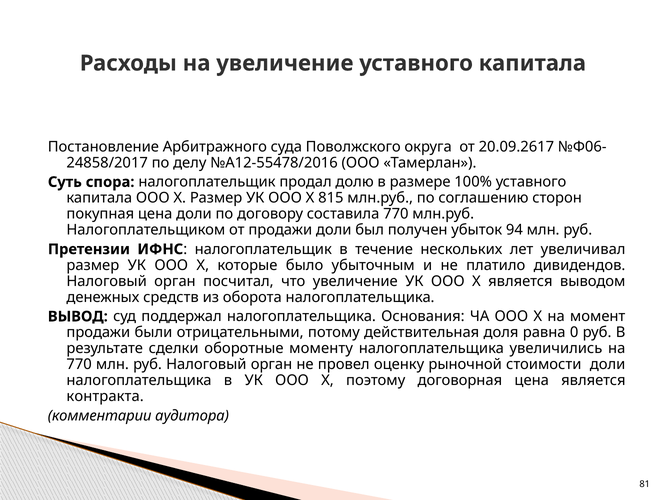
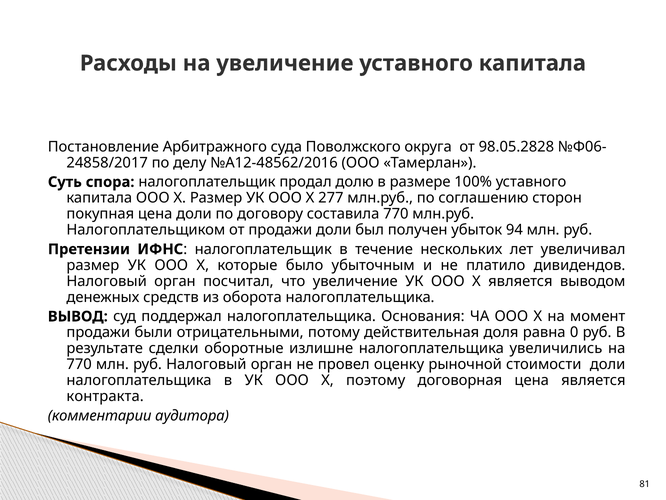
20.09.2617: 20.09.2617 -> 98.05.2828 (516, 147)
№А12-55478/2016: №А12-55478/2016 -> №А12-48562/2016 (274, 163)
815: 815 -> 277 (331, 198)
моменту: моменту -> излишне (321, 348)
